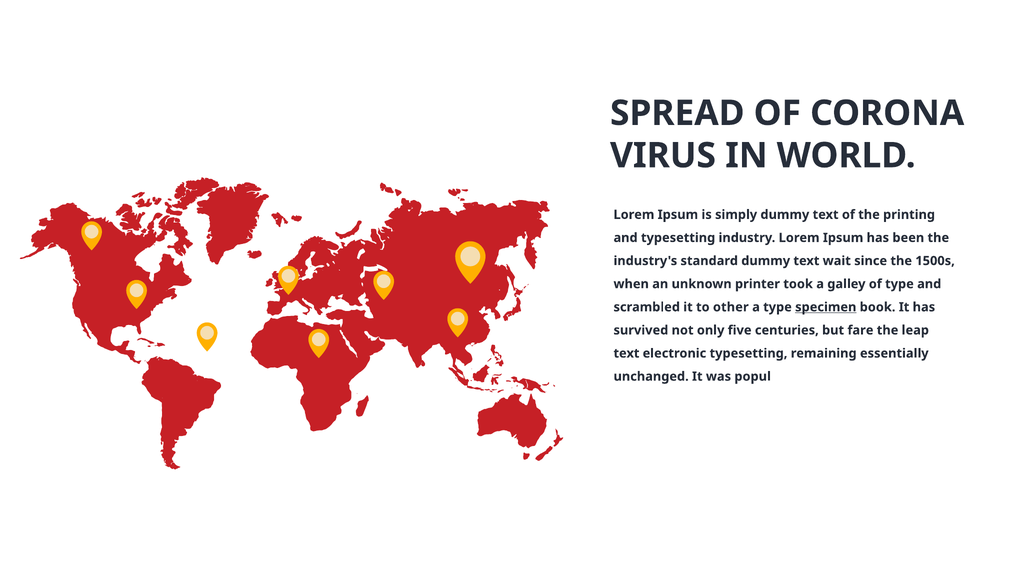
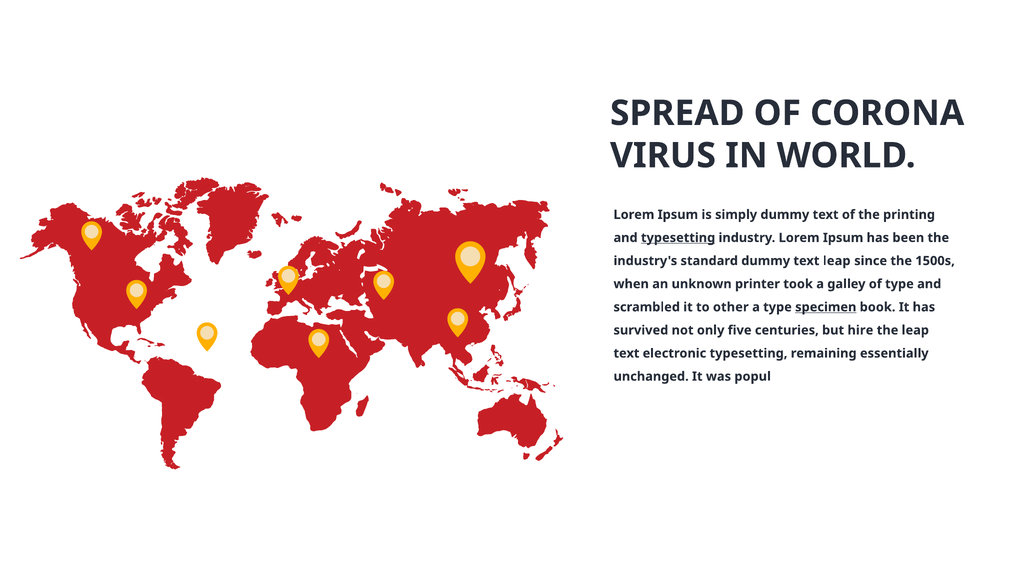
typesetting underline: none -> present (678, 238)
text wait: wait -> leap (837, 261)
fare: fare -> hire (860, 330)
